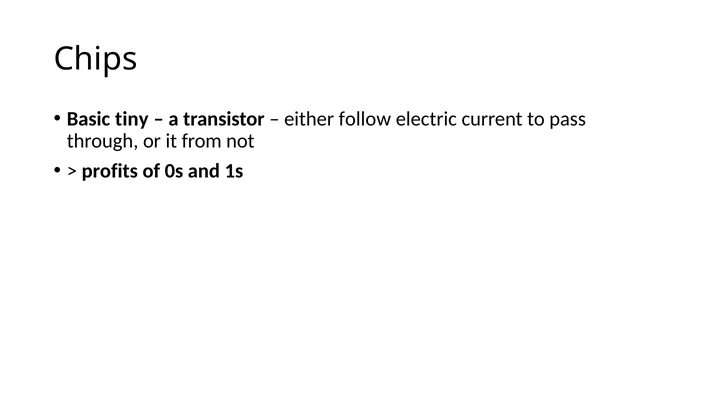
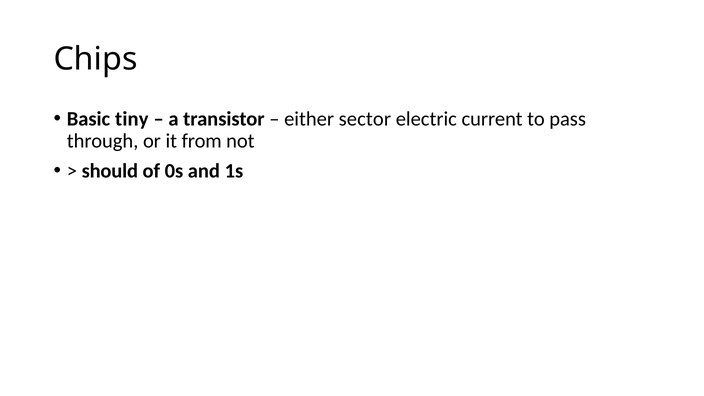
follow: follow -> sector (365, 119)
profits: profits -> should (110, 171)
